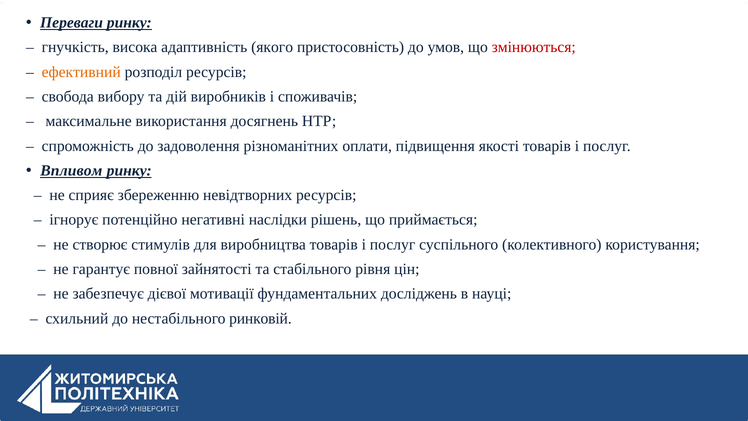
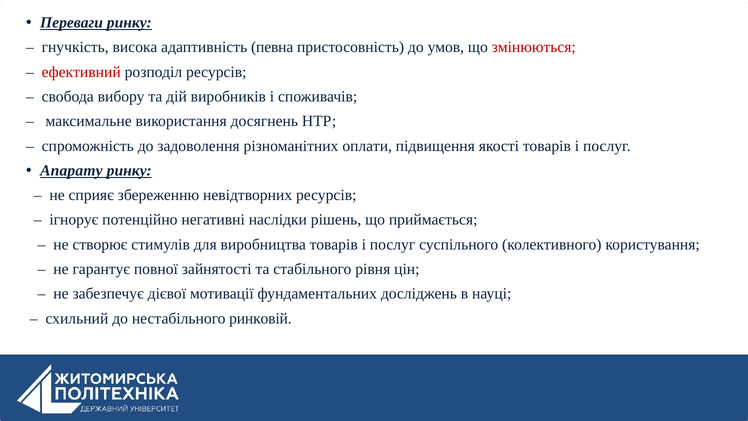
якого: якого -> певна (272, 47)
ефективний colour: orange -> red (81, 72)
Впливом: Впливом -> Апарату (71, 170)
